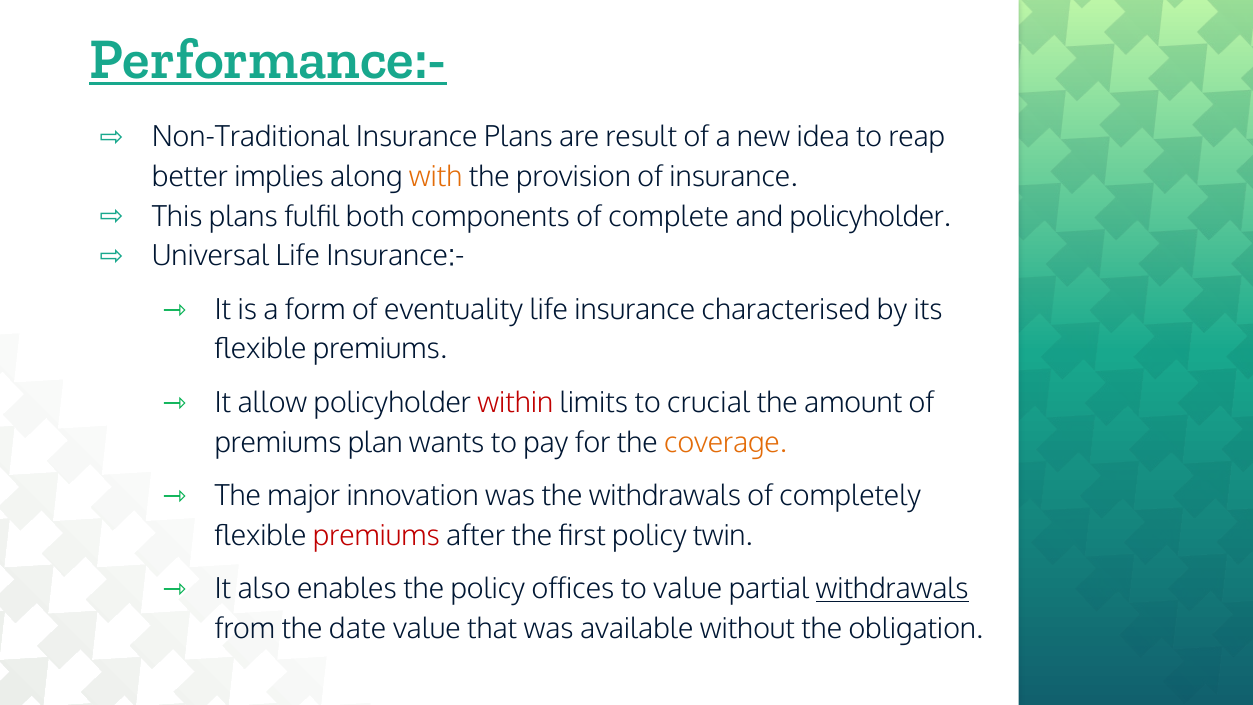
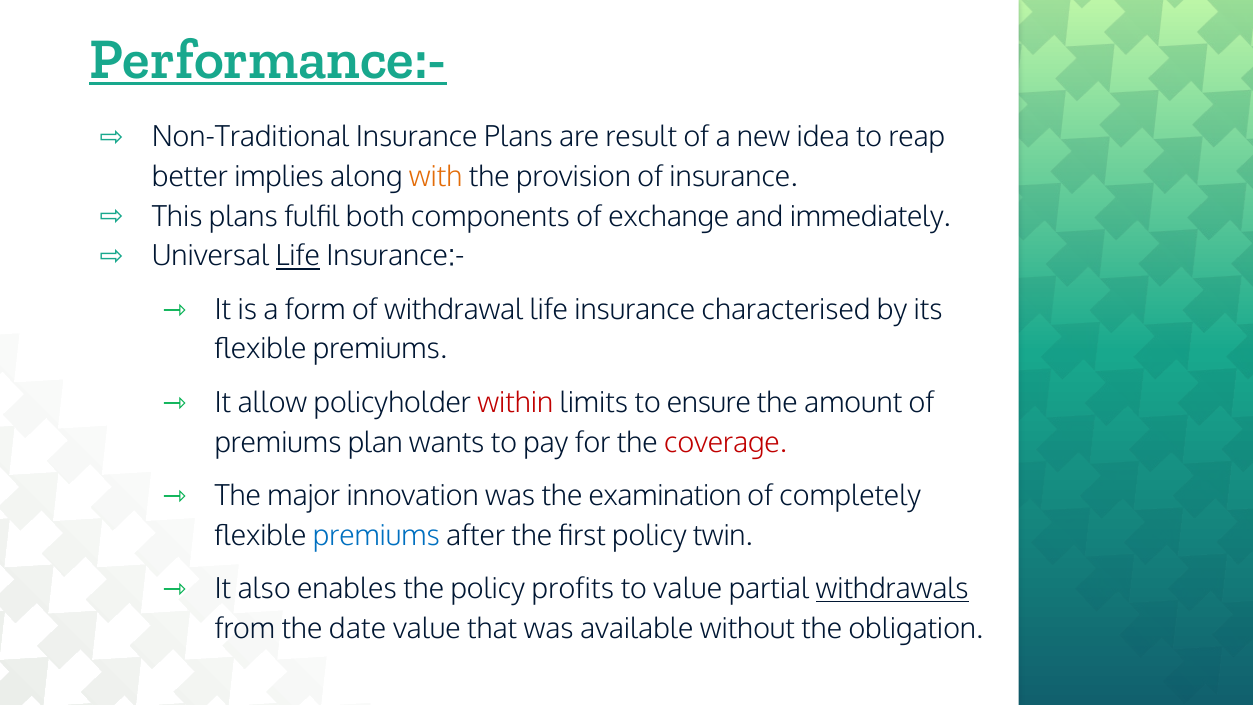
complete: complete -> exchange (669, 217)
and policyholder: policyholder -> immediately (870, 217)
Life underline: none -> present (298, 256)
eventuality: eventuality -> withdrawal (454, 310)
crucial: crucial -> ensure (709, 403)
coverage colour: orange -> red (725, 442)
the withdrawals: withdrawals -> examination (665, 496)
premiums colour: red -> blue (376, 536)
offices: offices -> profits (573, 589)
